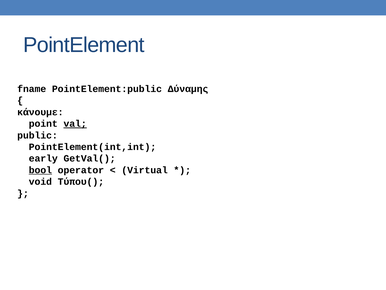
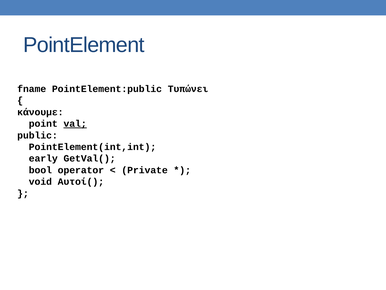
Δύναμης: Δύναμης -> Τυπώνει (188, 89)
bool underline: present -> none (40, 170)
Virtual: Virtual -> Private (145, 170)
Τύπου(: Τύπου( -> Αυτοί( (81, 181)
